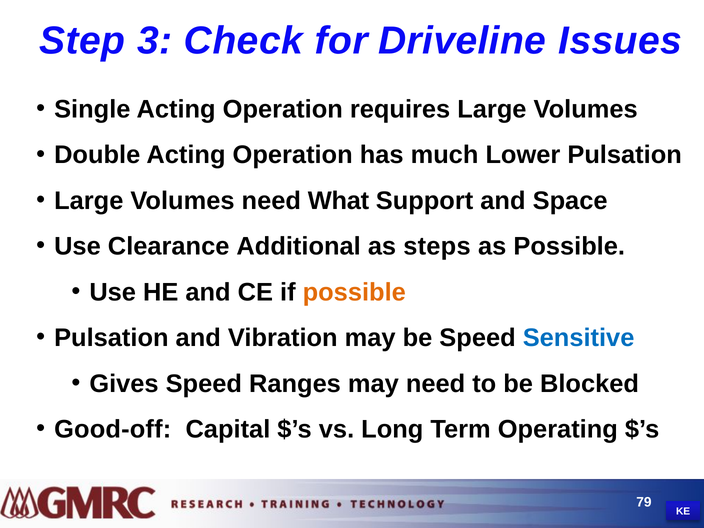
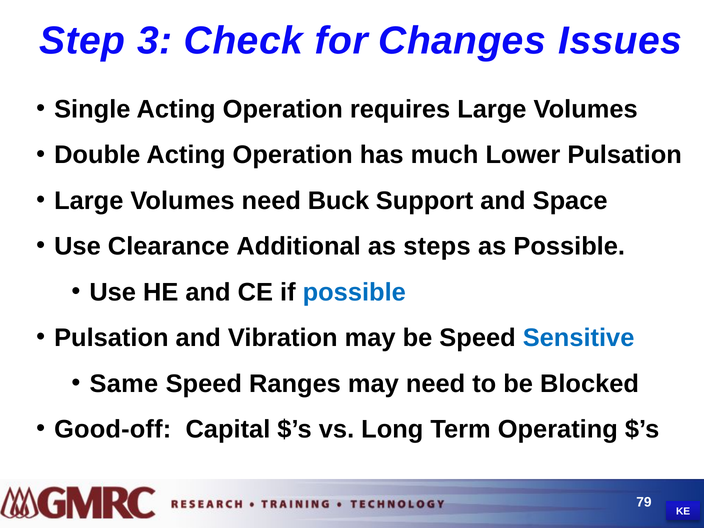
Driveline: Driveline -> Changes (462, 41)
What: What -> Buck (339, 201)
possible colour: orange -> blue (354, 292)
Gives: Gives -> Same (124, 384)
